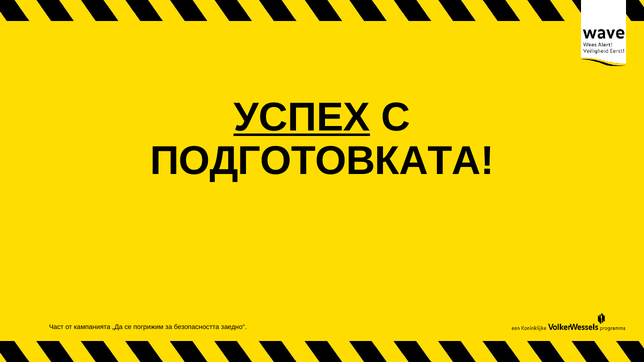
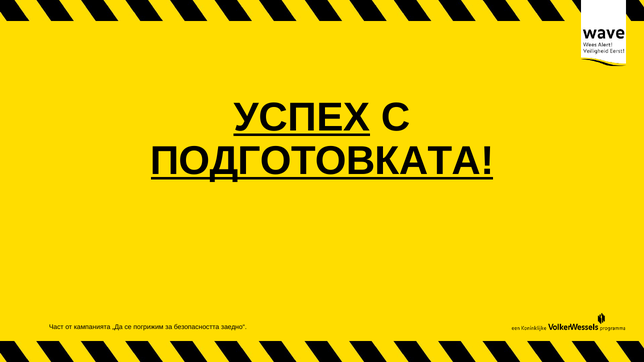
ПОДГОТОВКАТА underline: none -> present (322, 161)
